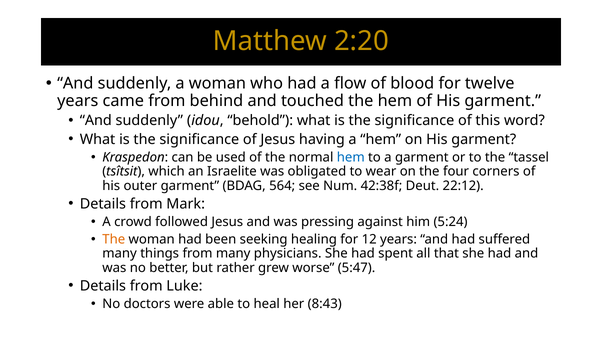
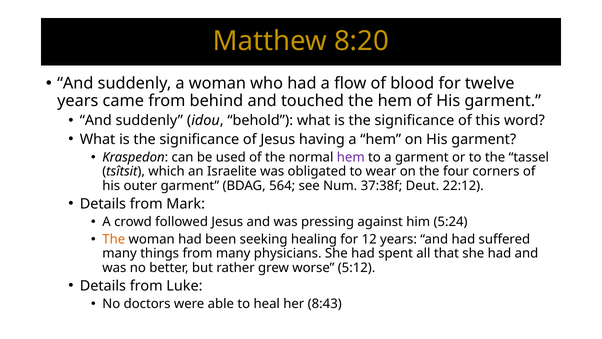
2:20: 2:20 -> 8:20 (362, 41)
hem colour: blue -> purple (351, 157)
42:38f: 42:38f -> 37:38f (381, 186)
5:47: 5:47 -> 5:12 (357, 267)
